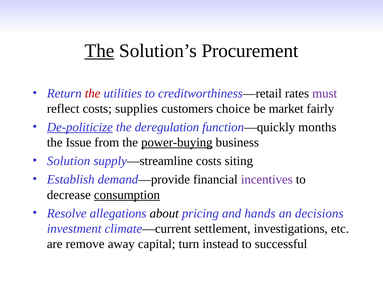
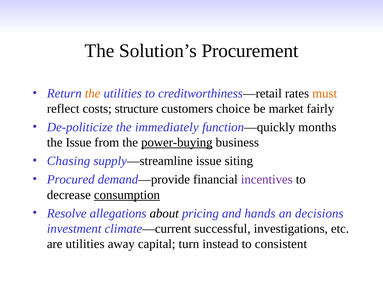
The underline: present -> none (99, 51)
the colour: red -> orange (93, 93)
must colour: purple -> orange (325, 93)
supplies: supplies -> structure (137, 109)
De-politicize underline: present -> none (80, 127)
deregulation: deregulation -> immediately (167, 127)
Solution: Solution -> Chasing (69, 161)
supply—streamline costs: costs -> issue (209, 161)
Establish: Establish -> Procured (71, 180)
settlement: settlement -> successful (222, 229)
are remove: remove -> utilities (85, 244)
successful: successful -> consistent (281, 244)
